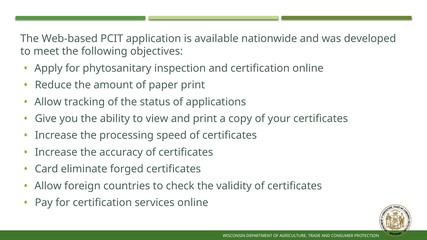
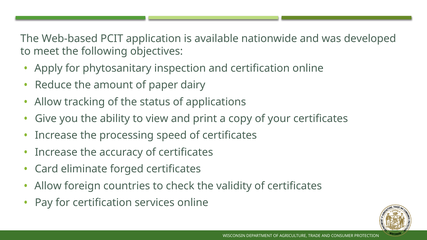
paper print: print -> dairy (193, 85)
